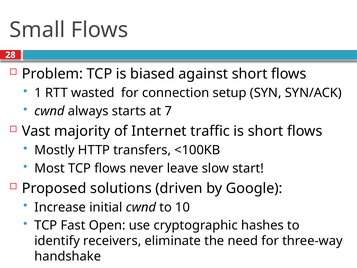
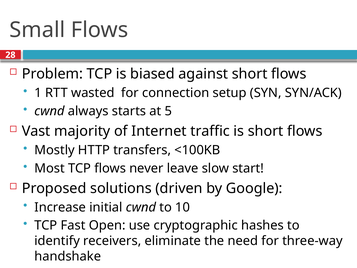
7: 7 -> 5 (168, 111)
